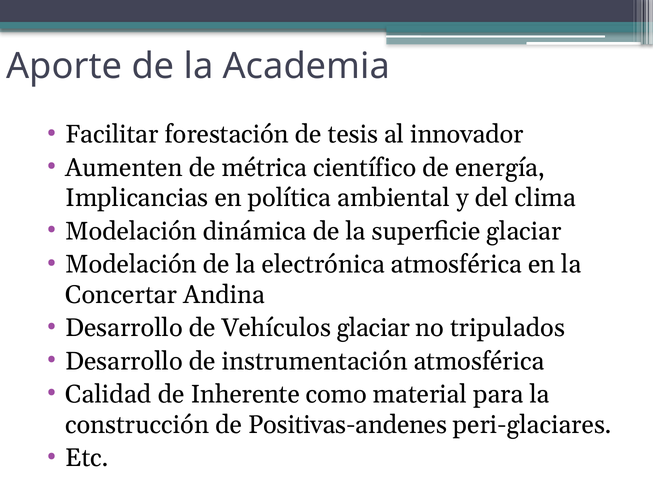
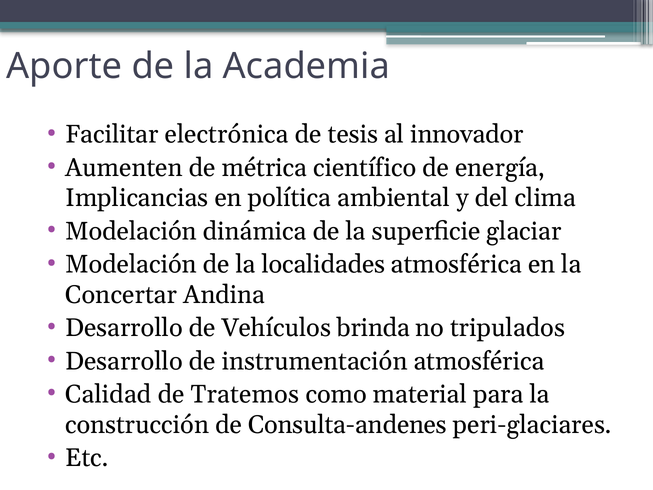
forestación: forestación -> electrónica (227, 134)
electrónica: electrónica -> localidades (323, 264)
Vehículos glaciar: glaciar -> brinda (373, 328)
Inherente: Inherente -> Tratemos (245, 394)
Positivas-andenes: Positivas-andenes -> Consulta-andenes (347, 425)
